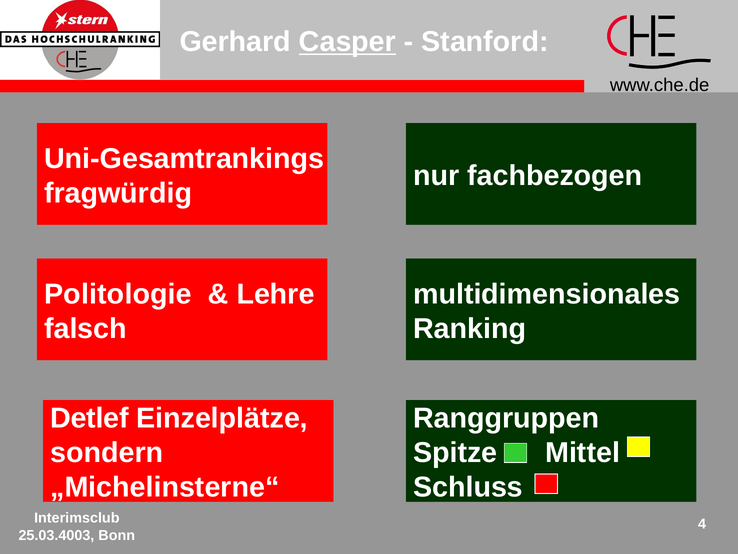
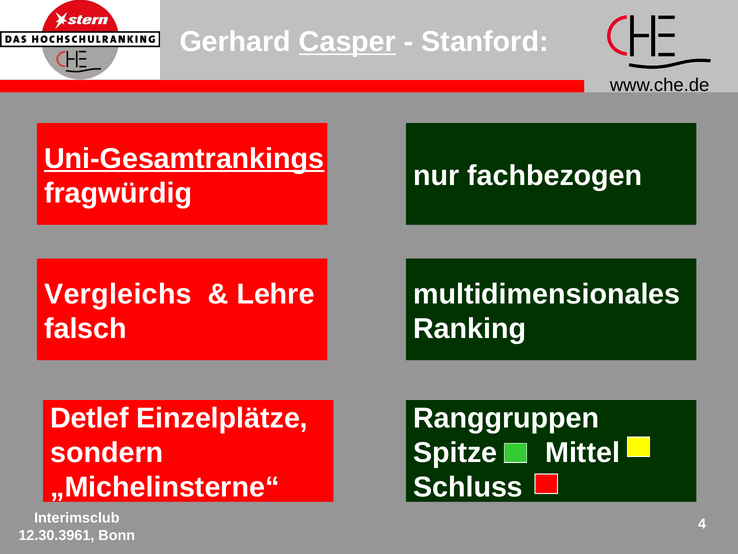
Uni-Gesamtrankings underline: none -> present (184, 159)
Politologie: Politologie -> Vergleichs (118, 294)
25.03.4003: 25.03.4003 -> 12.30.3961 (56, 535)
